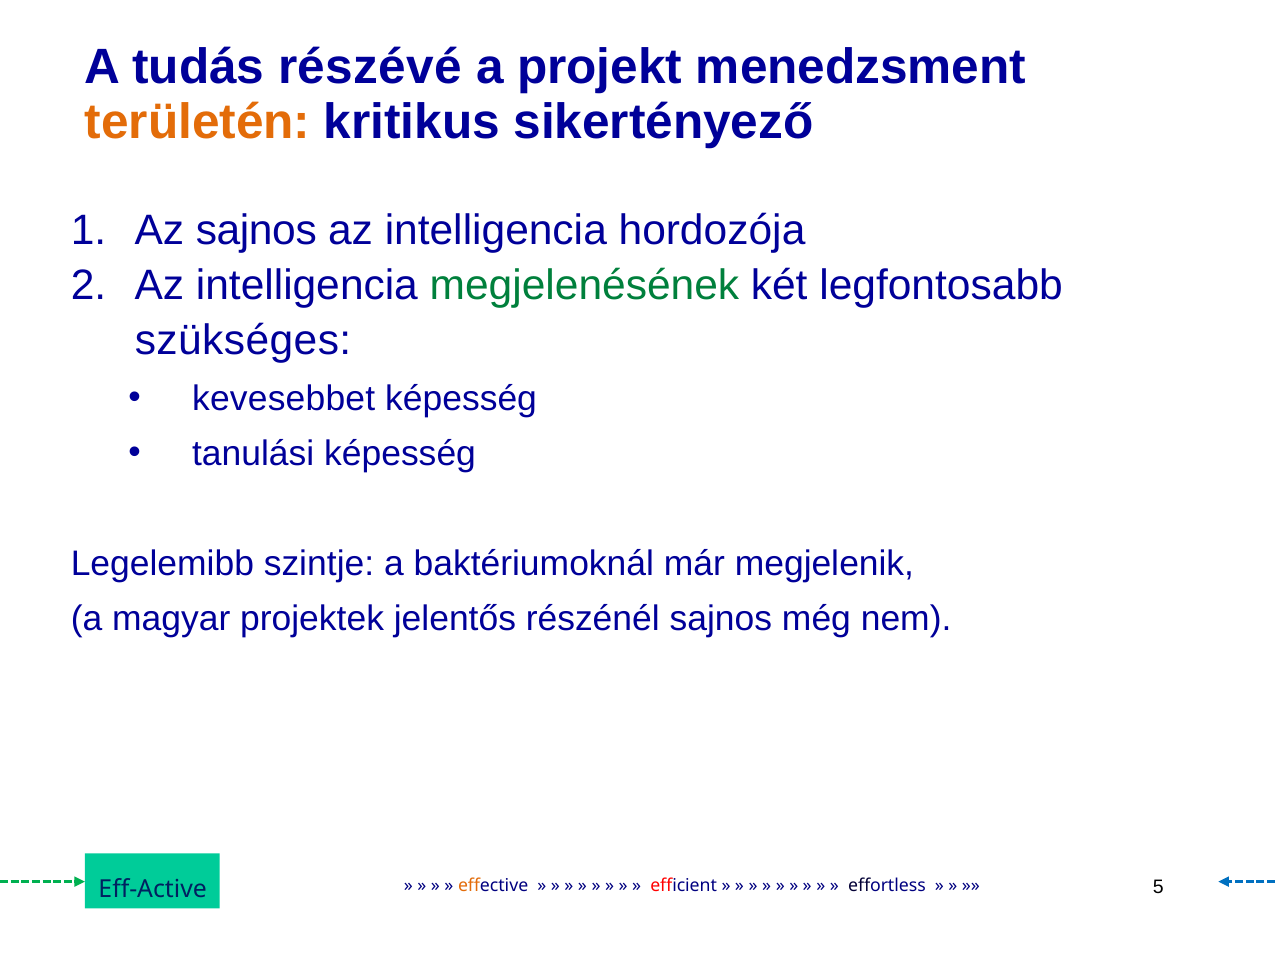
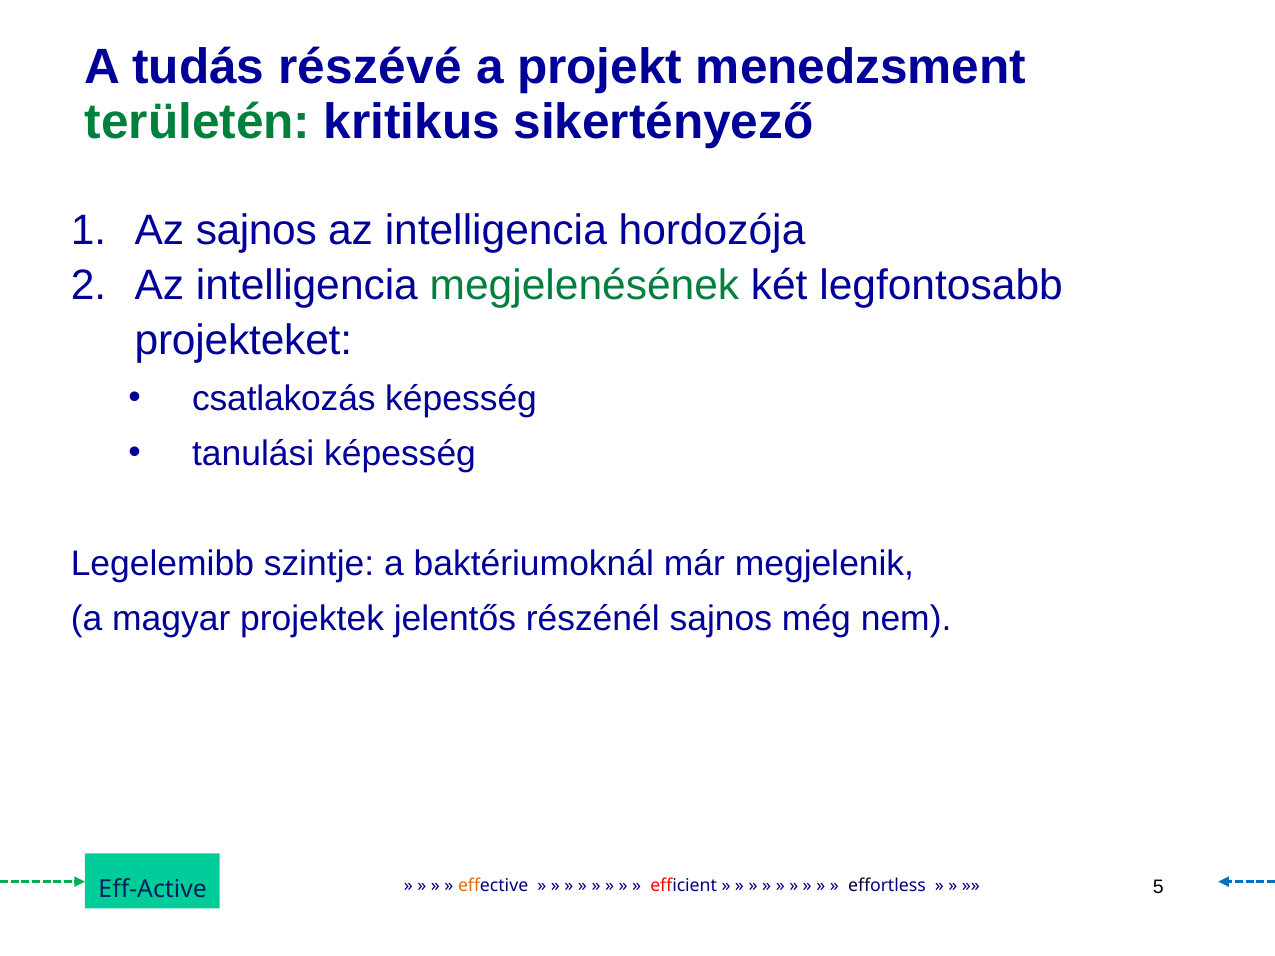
területén colour: orange -> green (198, 122)
szükséges: szükséges -> projekteket (243, 341)
kevesebbet: kevesebbet -> csatlakozás (284, 399)
